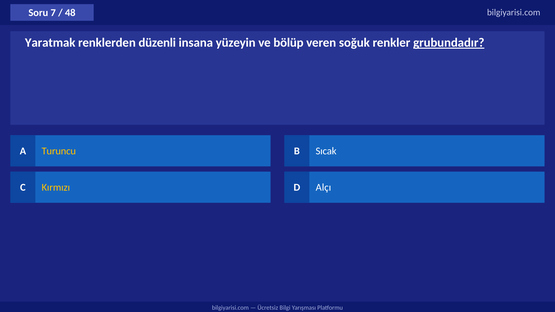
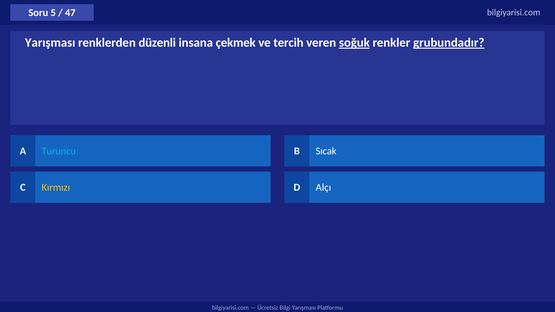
7: 7 -> 5 (53, 13)
48: 48 -> 47 (70, 13)
Yaratmak: Yaratmak -> Yarışması (50, 43)
yüzeyin: yüzeyin -> çekmek (236, 43)
bölüp: bölüp -> tercih (288, 43)
soğuk underline: none -> present (354, 43)
Turuncu colour: yellow -> light blue (59, 151)
